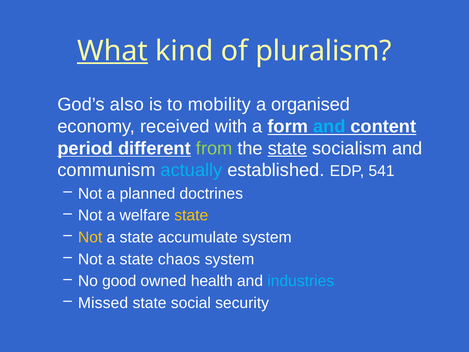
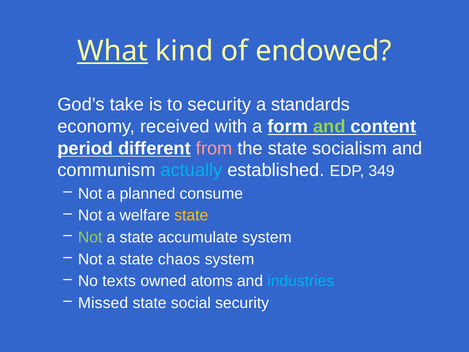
pluralism: pluralism -> endowed (324, 51)
also: also -> take (127, 104)
to mobility: mobility -> security (219, 104)
organised: organised -> standards (310, 104)
and colour: light blue -> light green (329, 126)
from colour: light green -> pink (214, 148)
state underline: present -> none (287, 148)
541: 541 -> 349 (382, 171)
doctrines: doctrines -> consume (211, 193)
Not colour: yellow -> light green (90, 237)
good: good -> texts (119, 281)
health: health -> atoms (212, 281)
